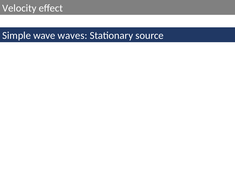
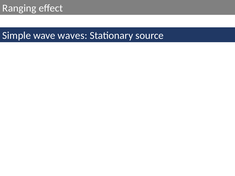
Velocity: Velocity -> Ranging (19, 8)
